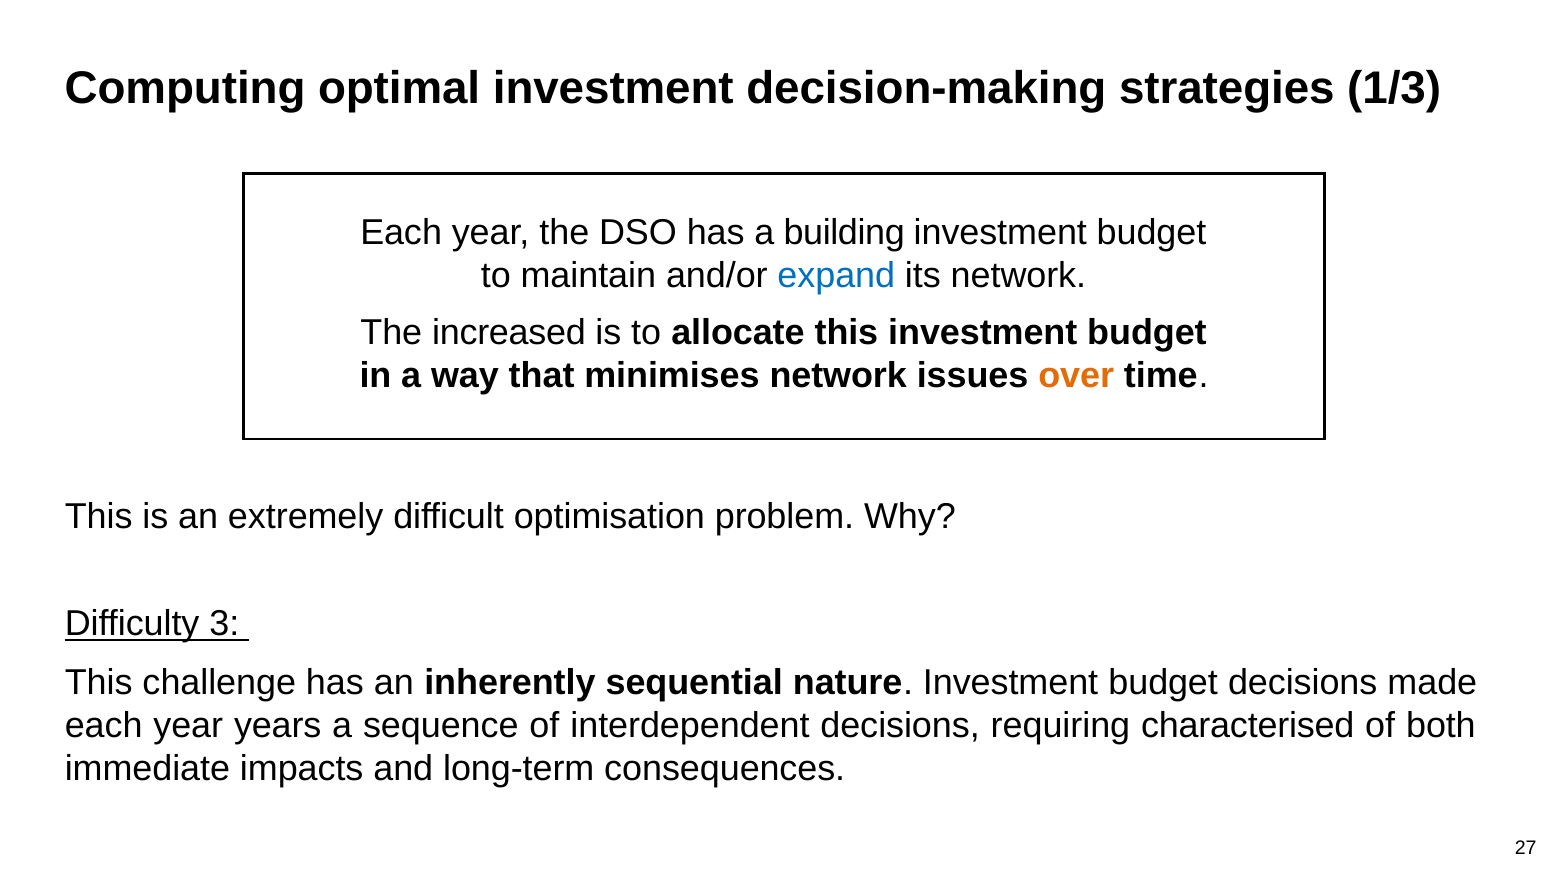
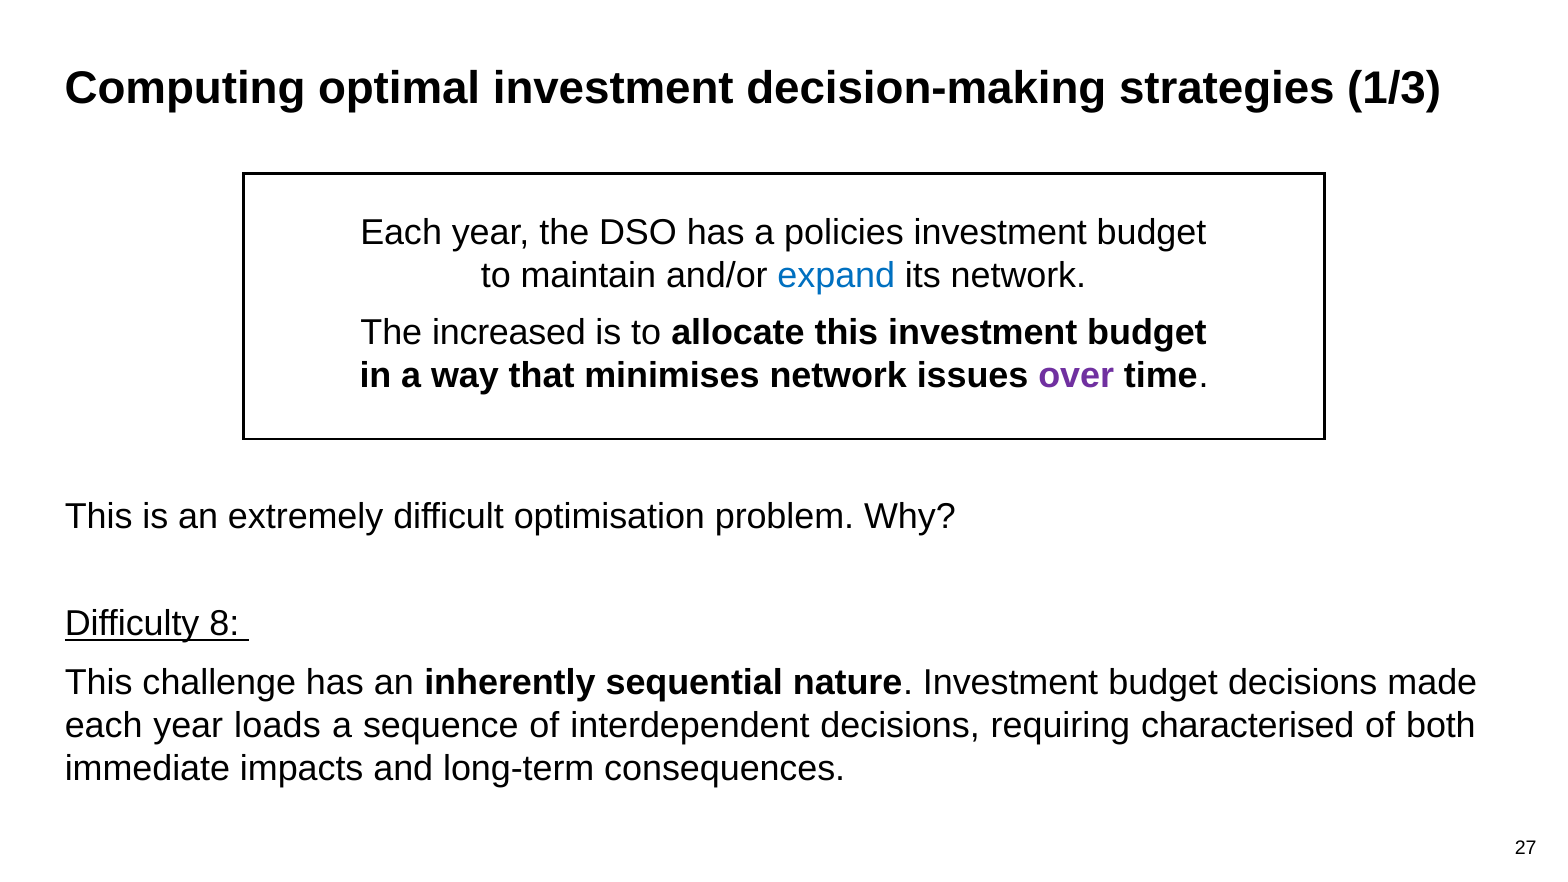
building: building -> policies (844, 232)
over colour: orange -> purple (1076, 375)
3: 3 -> 8 (224, 624)
years: years -> loads (278, 726)
